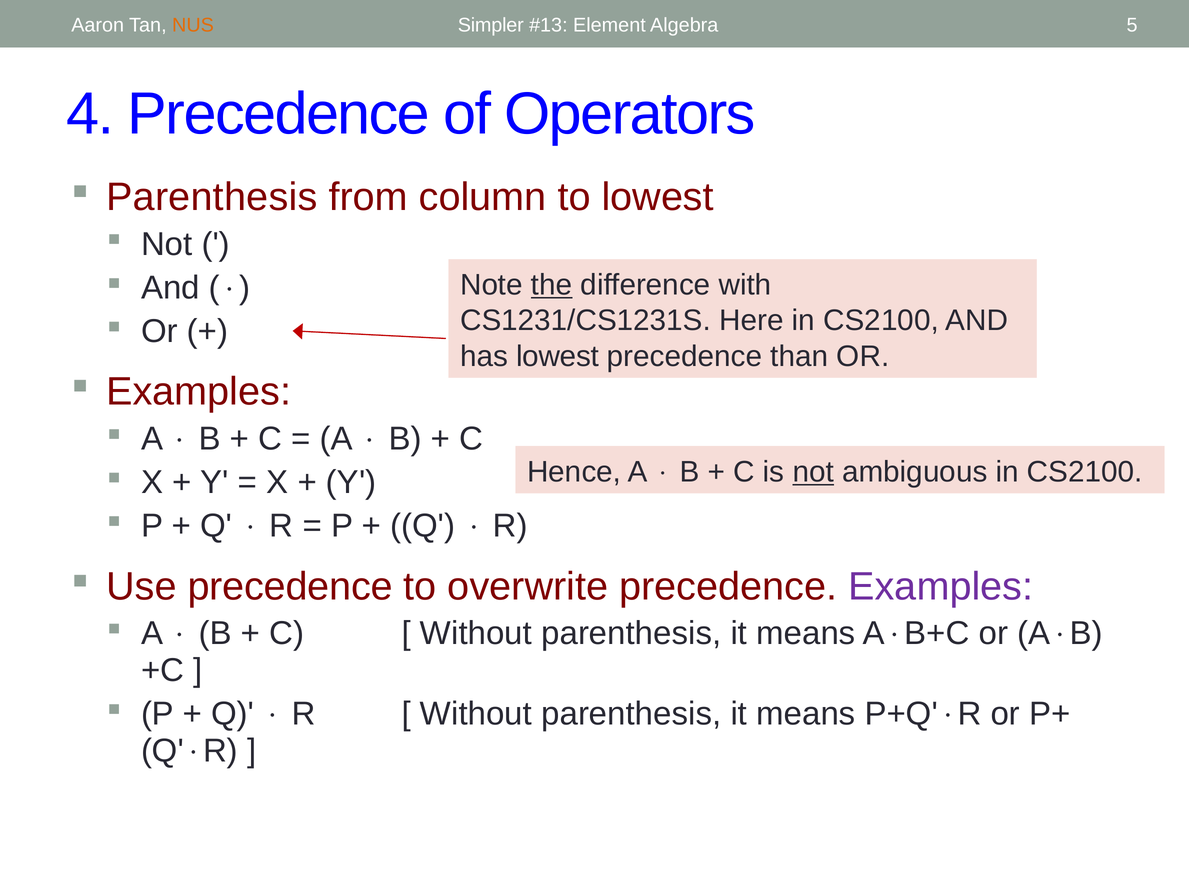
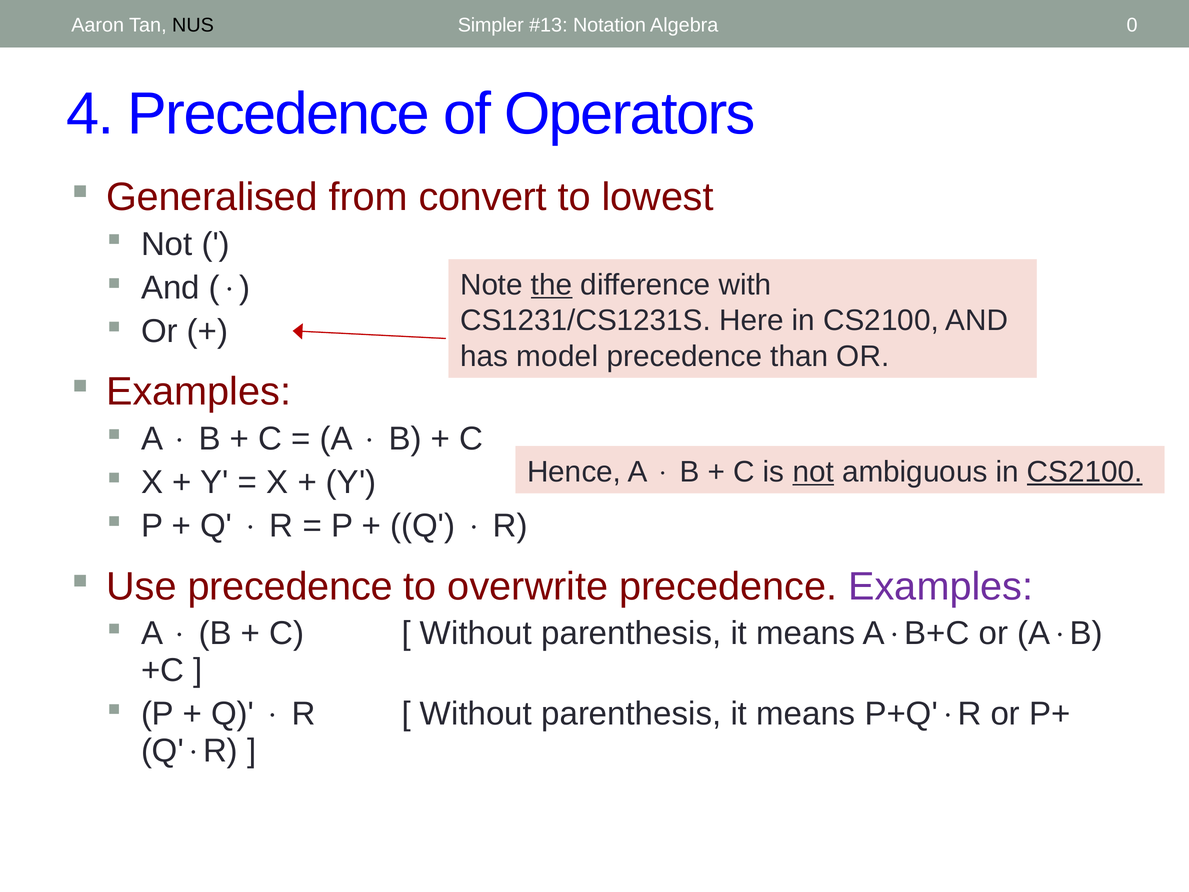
NUS colour: orange -> black (193, 25)
Element: Element -> Notation (609, 25)
5: 5 -> 0 (1132, 25)
Parenthesis: Parenthesis -> Generalised (212, 197)
column: column -> convert (483, 197)
has lowest: lowest -> model (557, 356)
CS2100 underline: none -> present (1085, 472)
